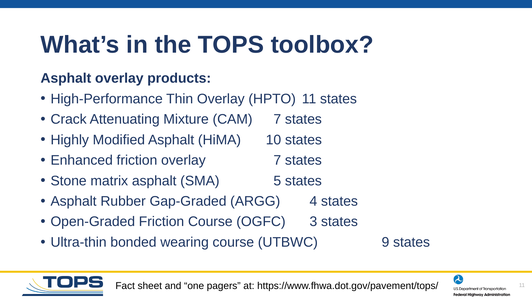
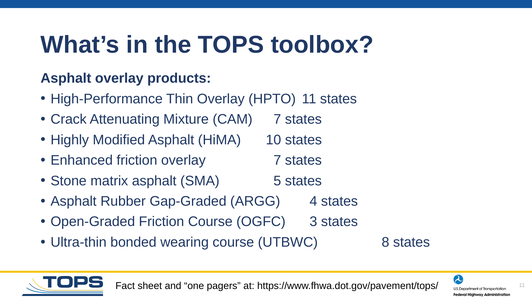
9: 9 -> 8 (385, 242)
